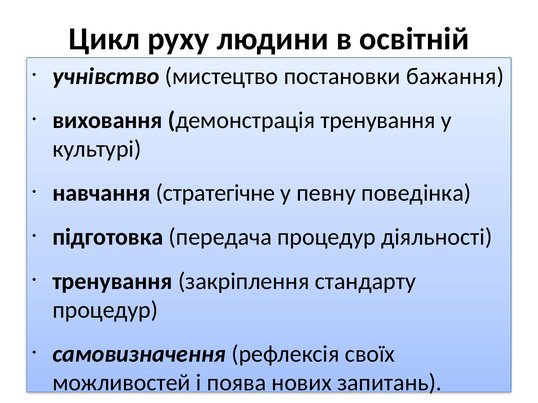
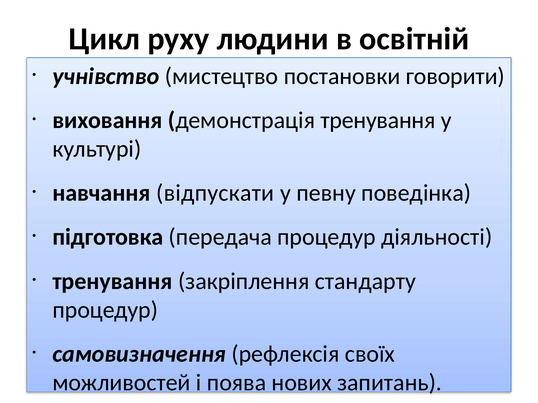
бажання: бажання -> говорити (455, 76)
стратегічне: стратегічне -> відпускати (215, 193)
